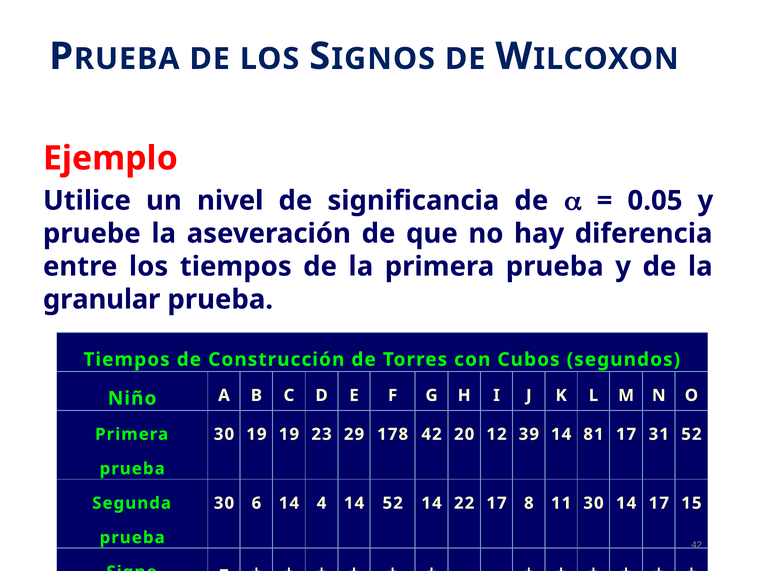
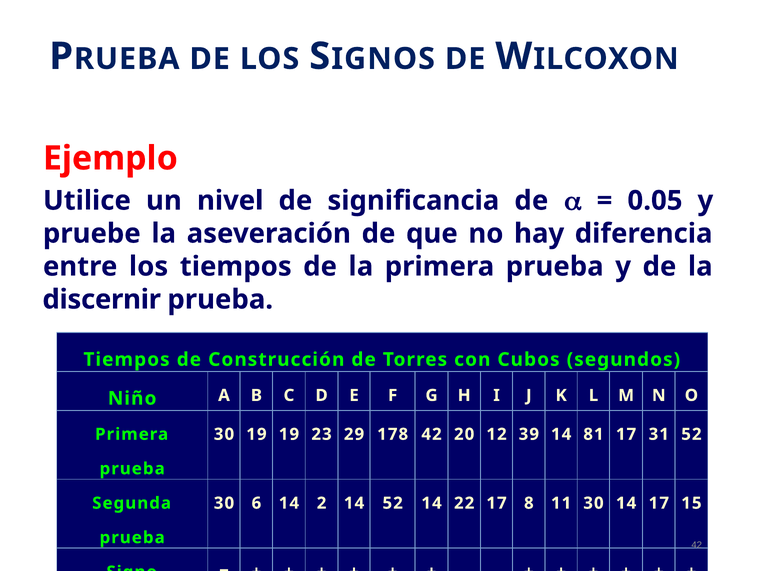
granular: granular -> discernir (102, 300)
4: 4 -> 2 (322, 504)
